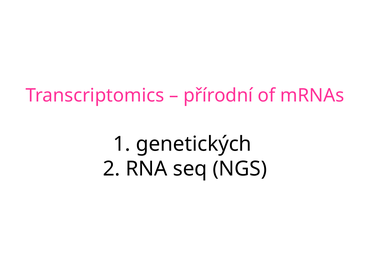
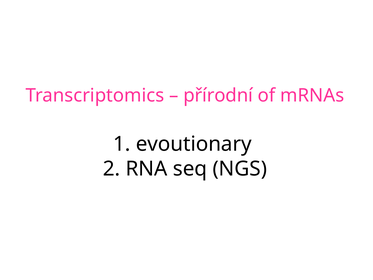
genetických: genetických -> evoutionary (194, 144)
